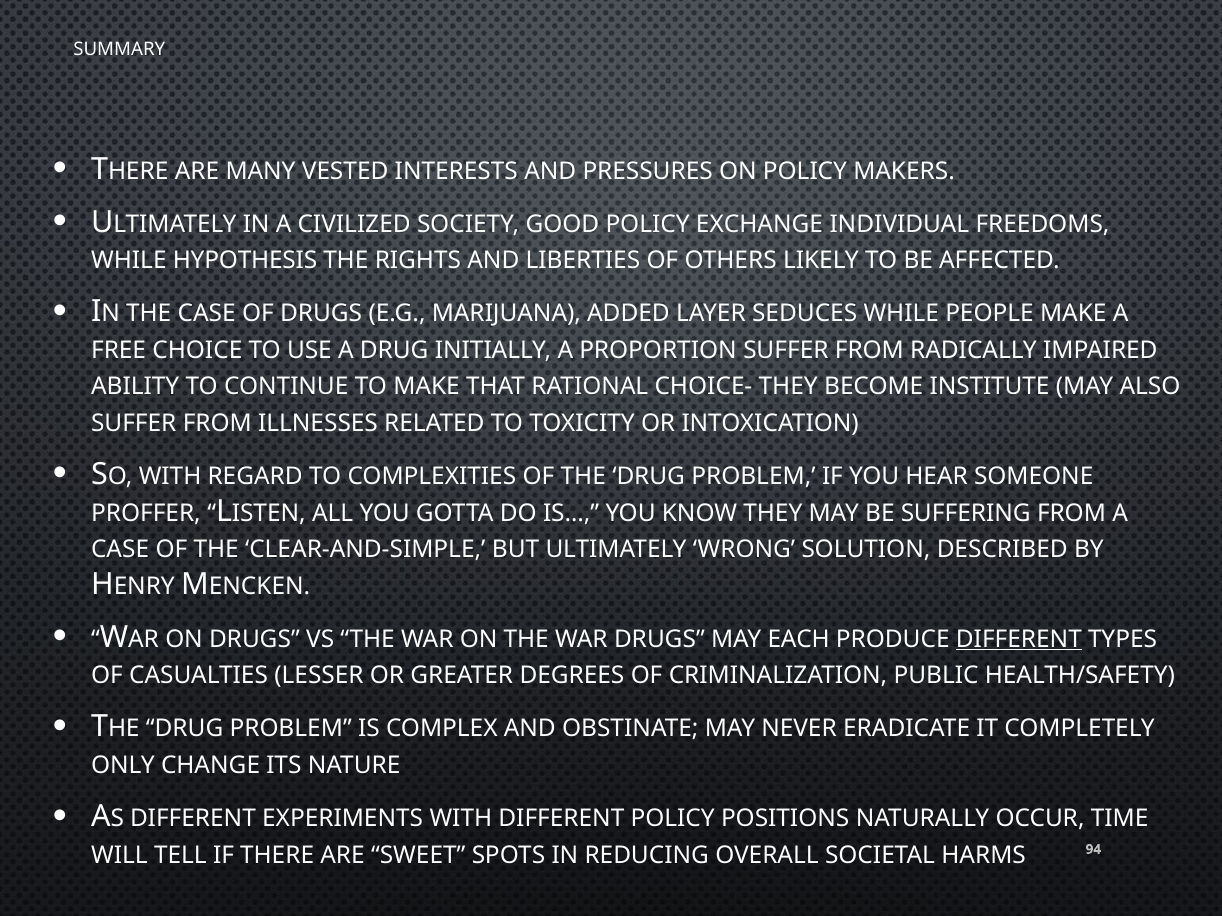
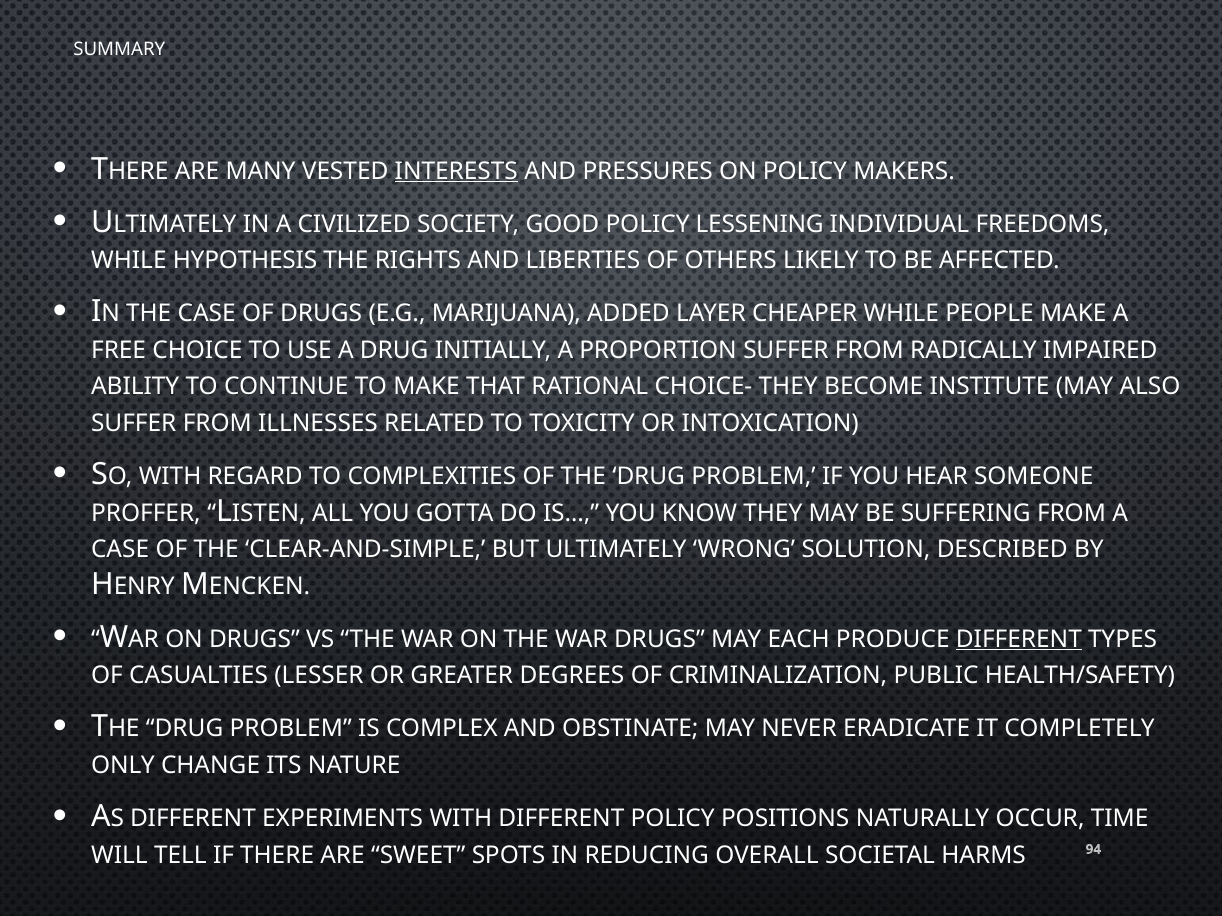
INTERESTS underline: none -> present (456, 171)
EXCHANGE: EXCHANGE -> LESSENING (760, 224)
SEDUCES: SEDUCES -> CHEAPER (805, 314)
